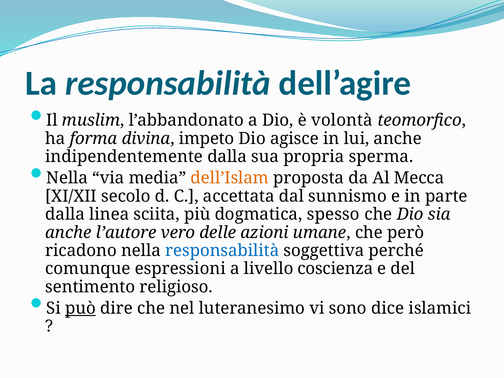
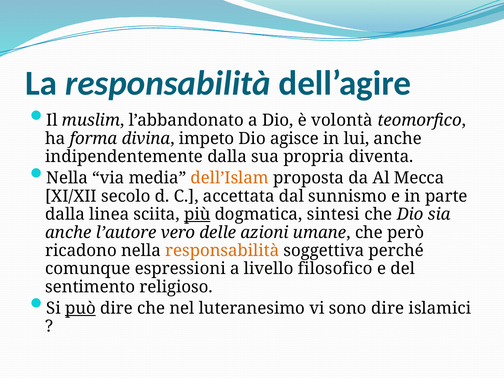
sperma: sperma -> diventa (381, 157)
più underline: none -> present (197, 214)
spesso: spesso -> sintesi (333, 214)
responsabilità colour: blue -> orange (222, 251)
coscienza: coscienza -> filosofico (335, 269)
sono dice: dice -> dire (388, 308)
